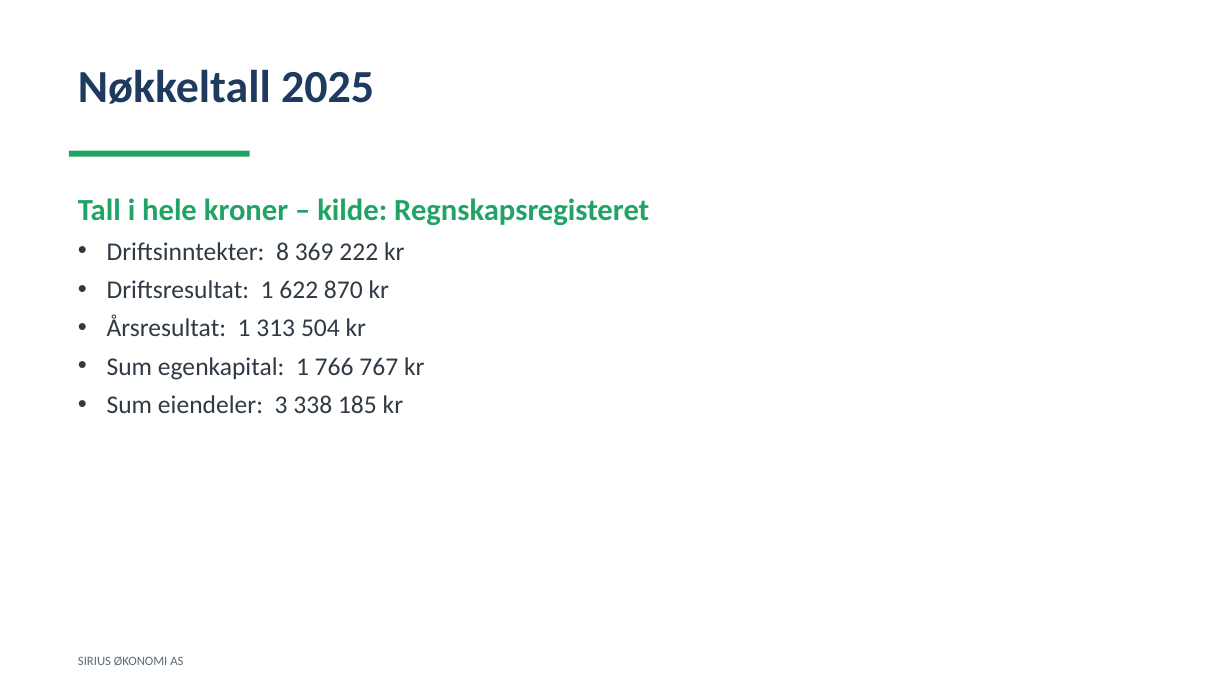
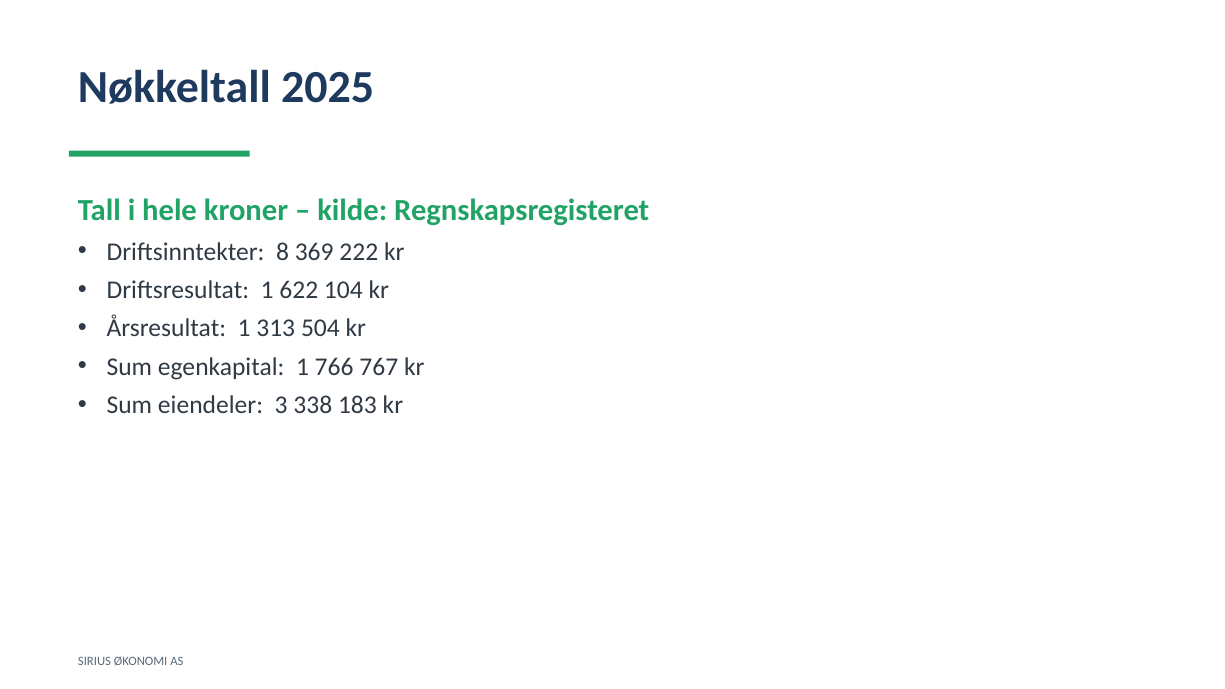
870: 870 -> 104 (343, 290)
185: 185 -> 183 (357, 405)
